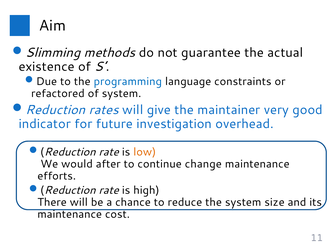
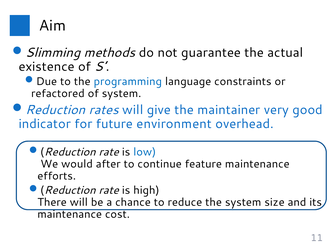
investigation: investigation -> environment (174, 124)
low colour: orange -> blue (145, 152)
change: change -> feature (203, 164)
